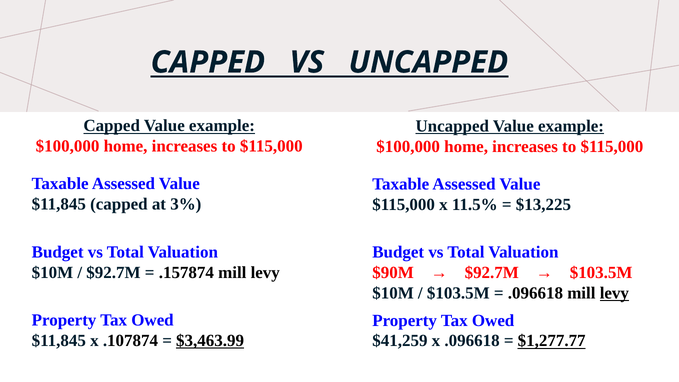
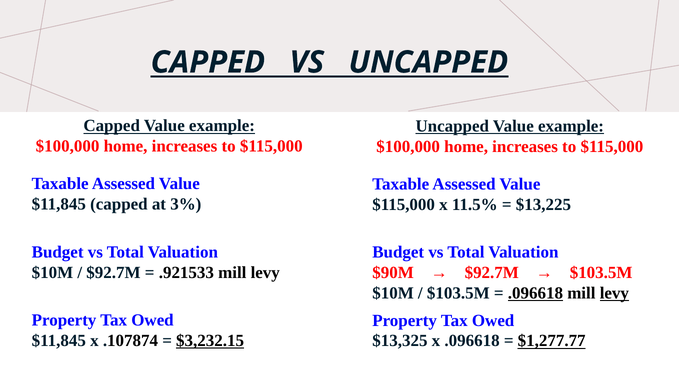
.157874: .157874 -> .921533 (186, 272)
.096618 underline: none -> present (535, 293)
$3,463.99: $3,463.99 -> $3,232.15 (210, 341)
$41,259: $41,259 -> $13,325 (400, 341)
